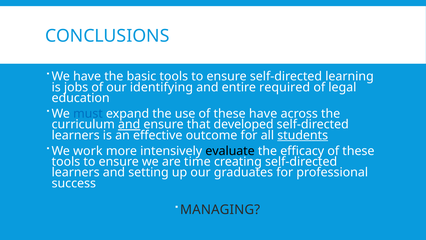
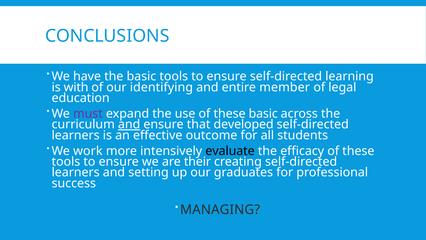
jobs: jobs -> with (76, 87)
required: required -> member (285, 87)
must colour: blue -> purple (88, 114)
these have: have -> basic (263, 114)
students underline: present -> none (303, 135)
time: time -> their (197, 161)
